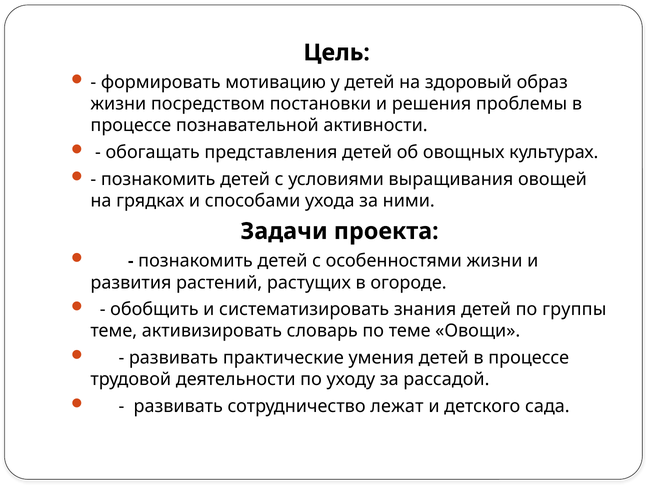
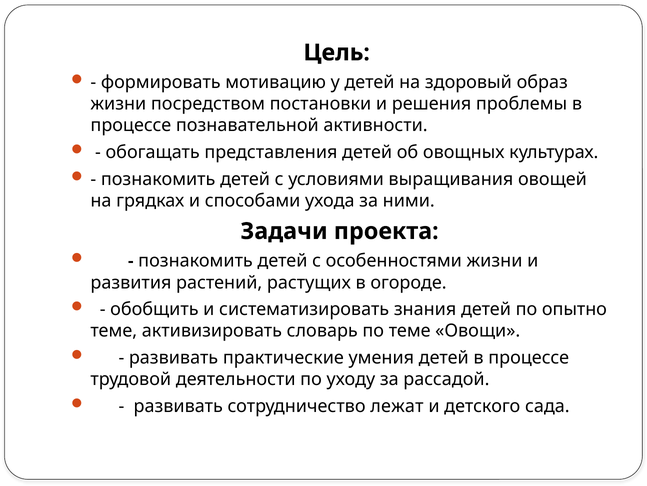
группы: группы -> опытно (574, 309)
